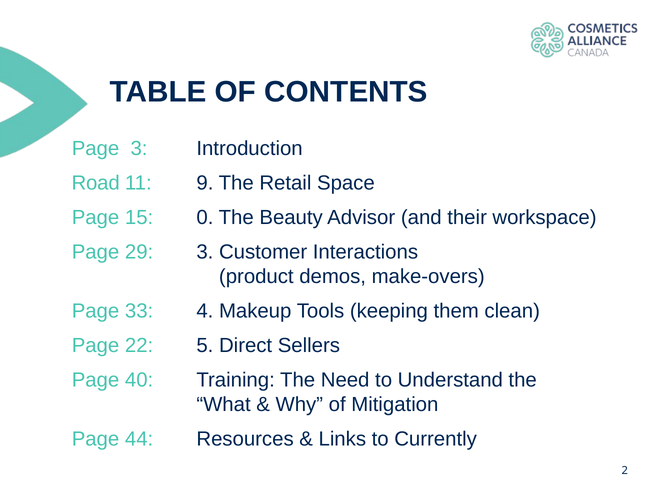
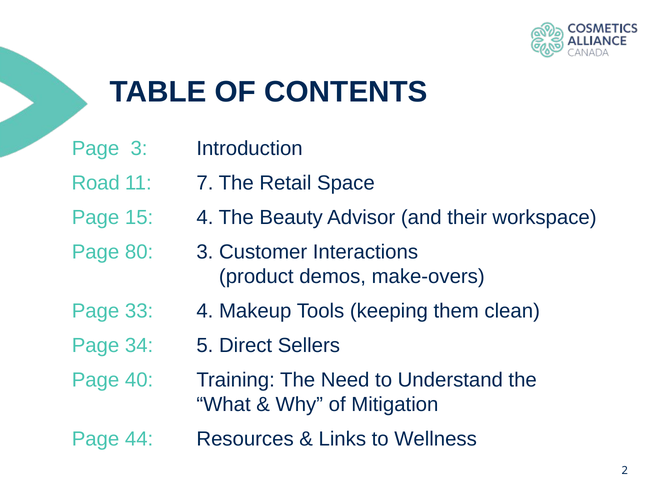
9: 9 -> 7 (205, 183)
15 0: 0 -> 4 (205, 217)
29: 29 -> 80 (139, 252)
22: 22 -> 34 (139, 345)
Currently: Currently -> Wellness (436, 439)
